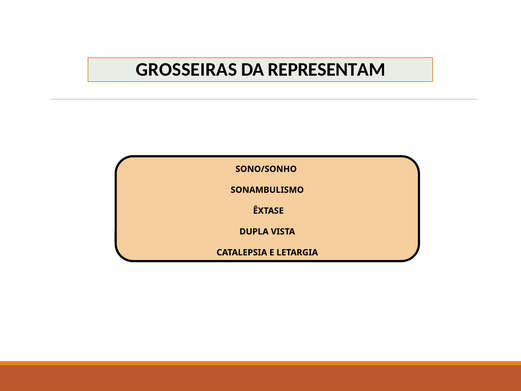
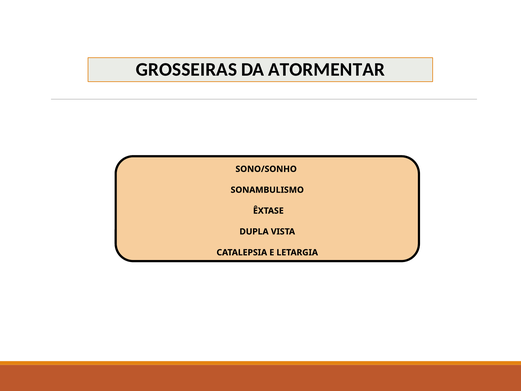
REPRESENTAM: REPRESENTAM -> ATORMENTAR (326, 69)
